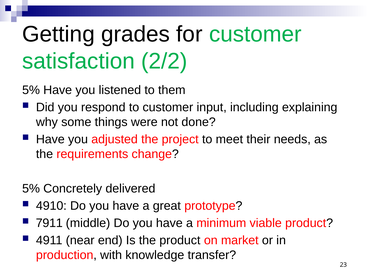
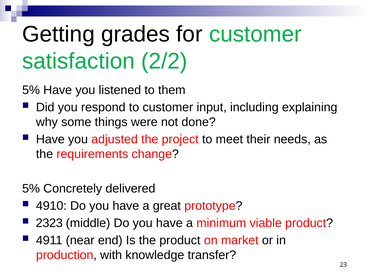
7911: 7911 -> 2323 (49, 223)
